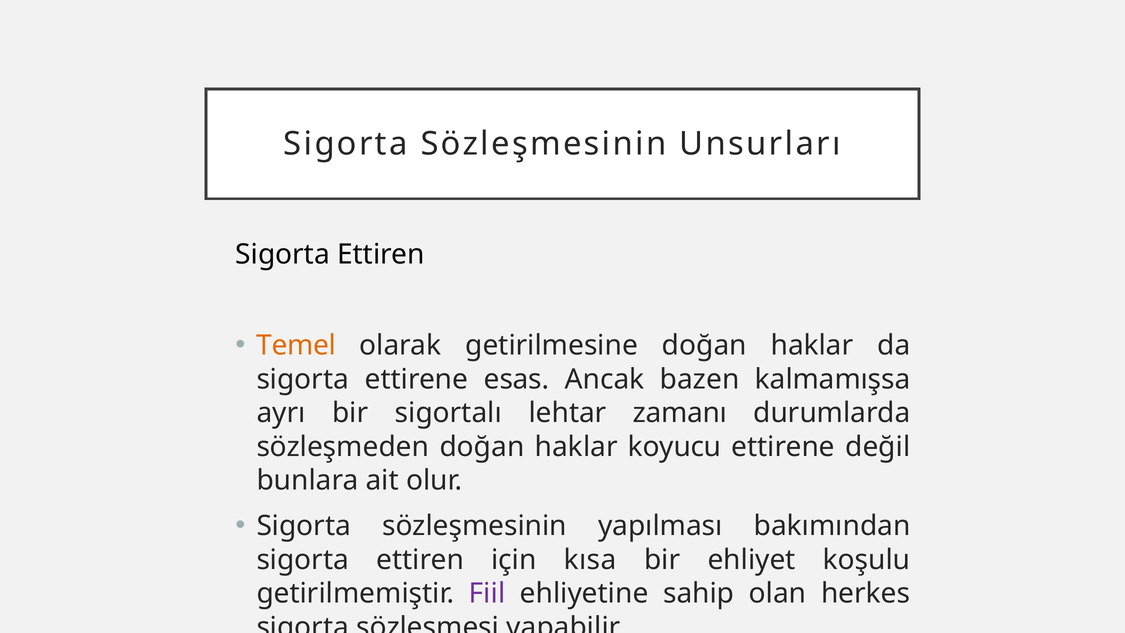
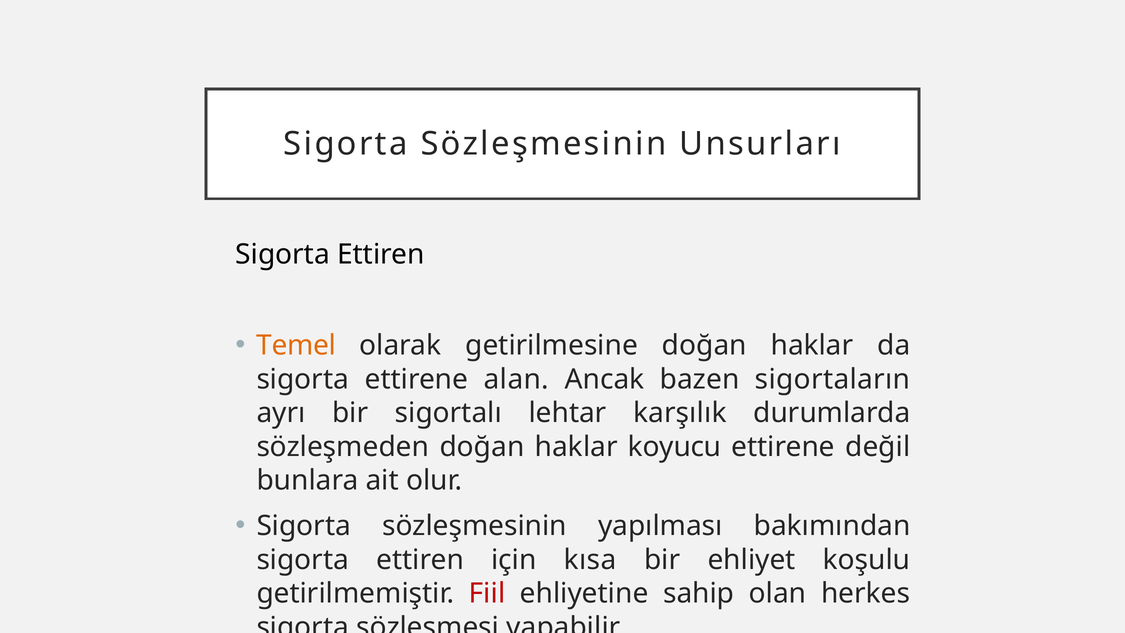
esas: esas -> alan (516, 379)
kalmamışsa: kalmamışsa -> sigortaların (833, 379)
zamanı: zamanı -> karşılık (680, 413)
Fiil colour: purple -> red (487, 593)
